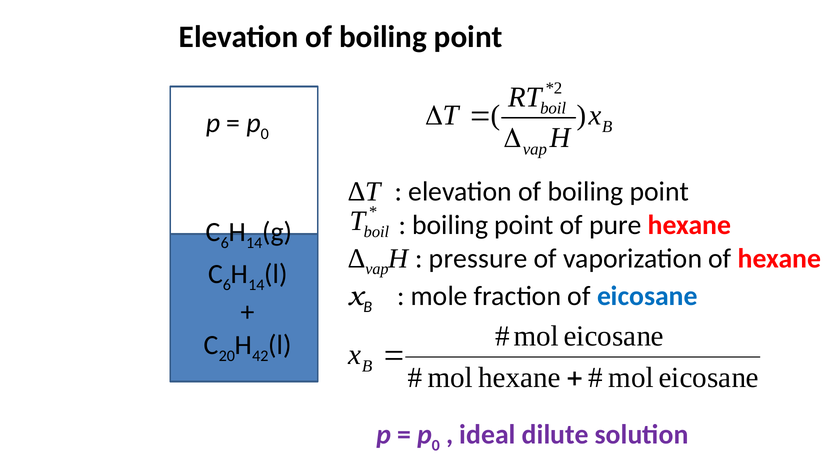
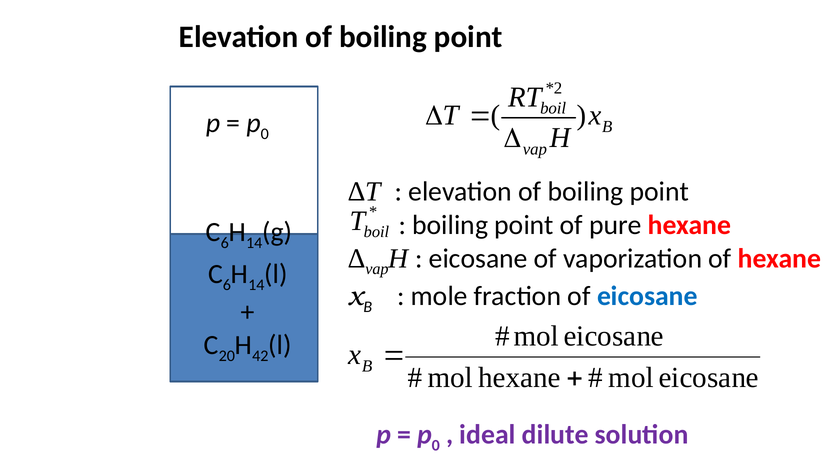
pressure: pressure -> eicosane (478, 258)
